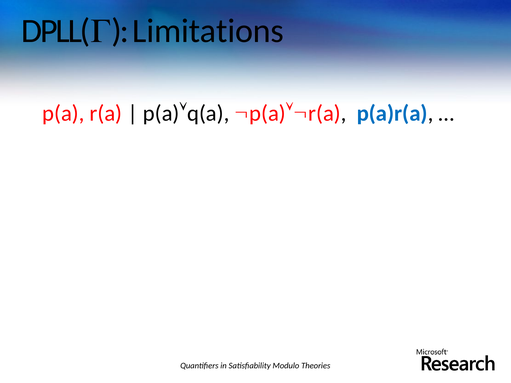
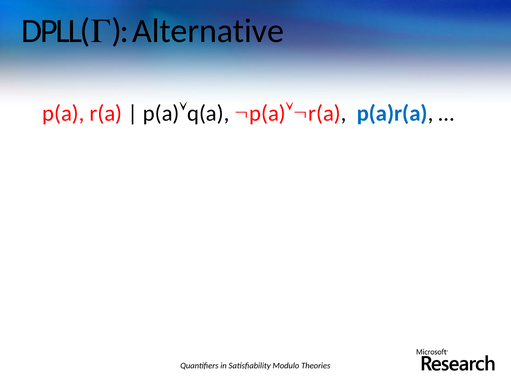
Limitations: Limitations -> Alternative (208, 31)
